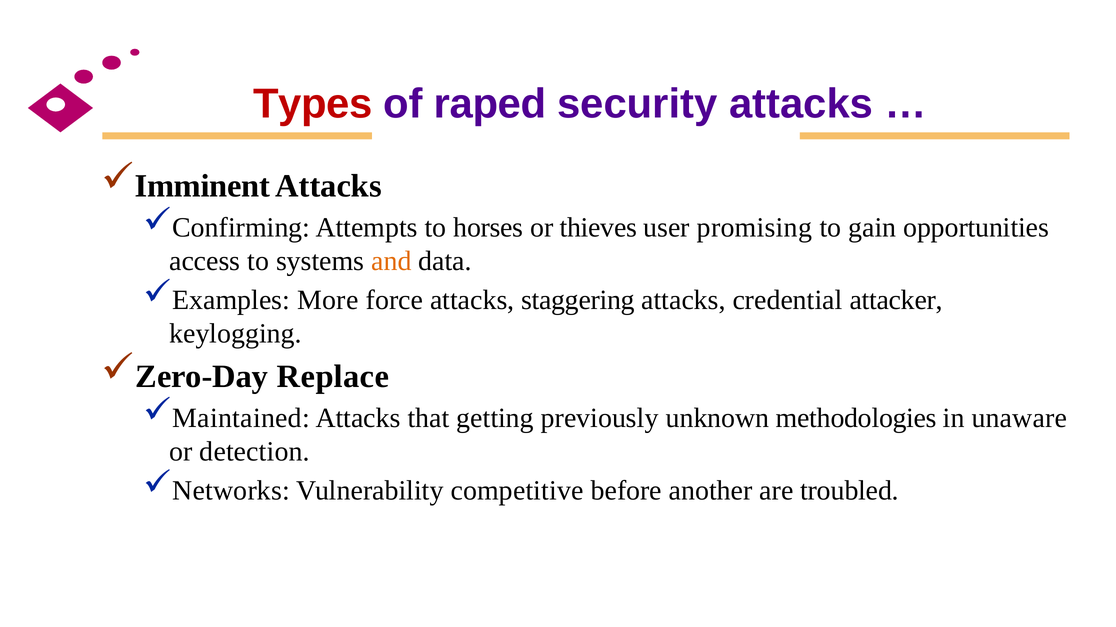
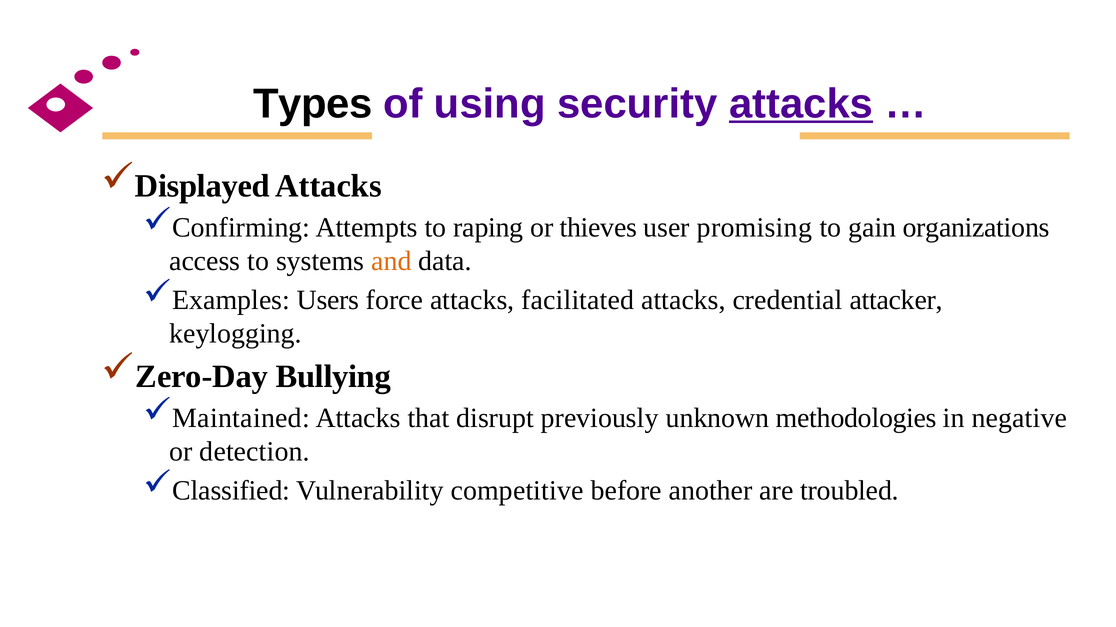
Types colour: red -> black (313, 104)
raped: raped -> using (490, 104)
attacks underline: none -> present (801, 104)
Imminent: Imminent -> Displayed (202, 186)
horses: horses -> raping (488, 228)
opportunities: opportunities -> organizations (976, 228)
More: More -> Users (328, 300)
staggering: staggering -> facilitated (578, 300)
Replace: Replace -> Bullying (333, 377)
getting: getting -> disrupt (495, 418)
unaware: unaware -> negative (1019, 418)
Networks: Networks -> Classified (231, 491)
